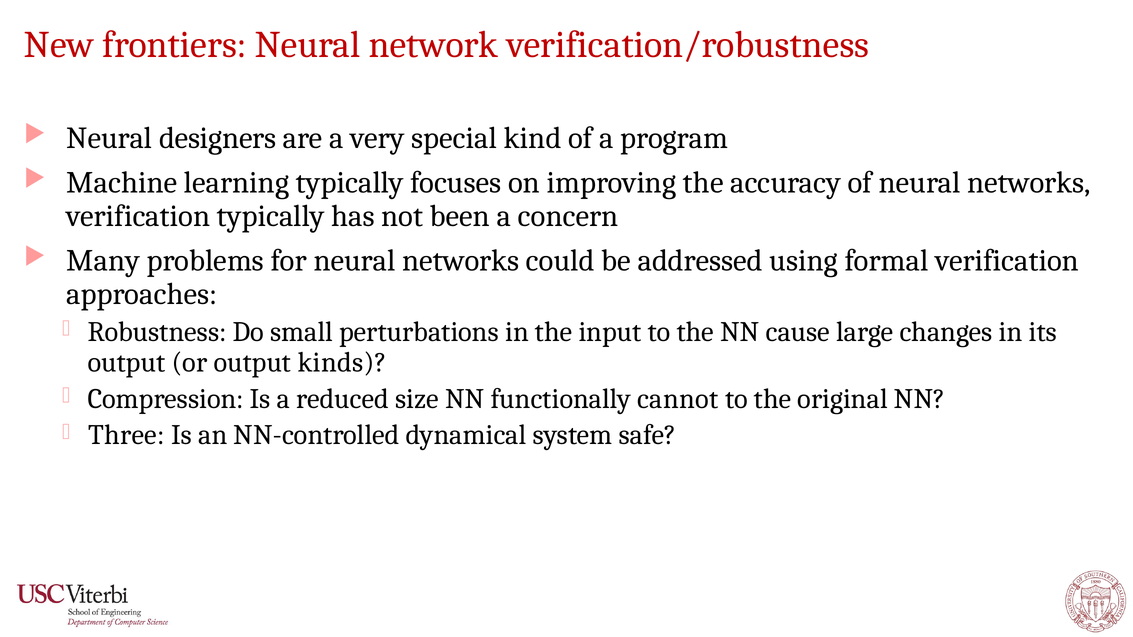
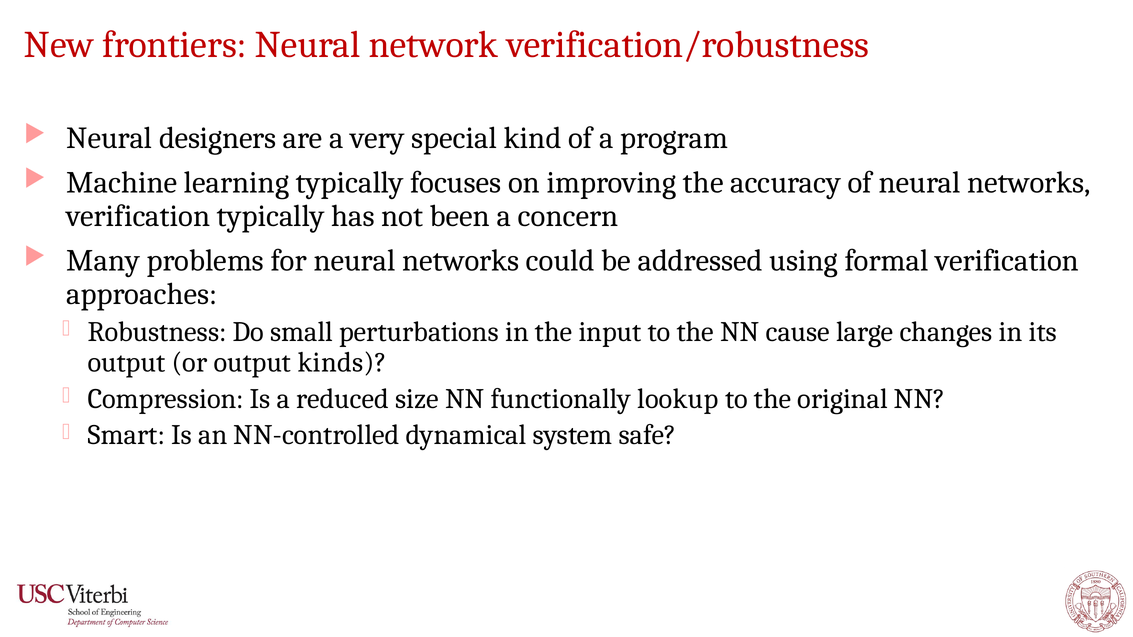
cannot: cannot -> lookup (678, 399)
Three: Three -> Smart (126, 435)
